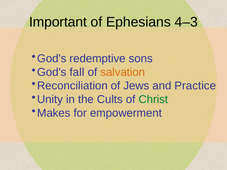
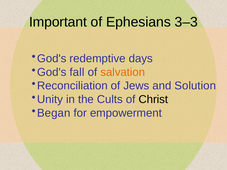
4–3: 4–3 -> 3–3 (186, 22)
sons: sons -> days (141, 59)
Practice: Practice -> Solution (195, 86)
Christ colour: green -> black (153, 99)
Makes: Makes -> Began (54, 113)
